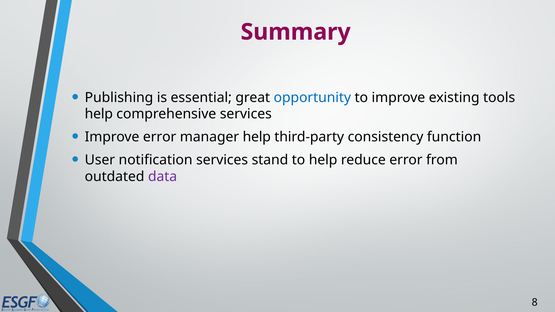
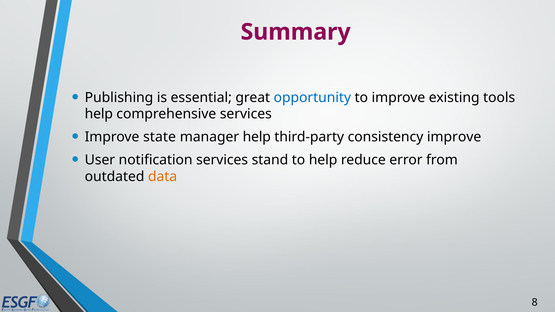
Improve error: error -> state (160, 137)
consistency function: function -> improve (454, 137)
data colour: purple -> orange (163, 177)
